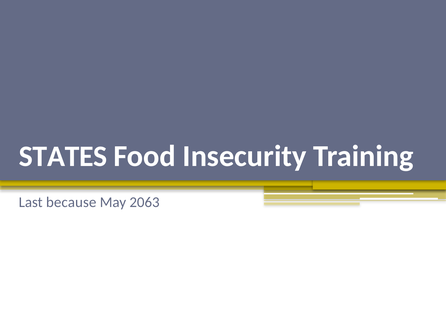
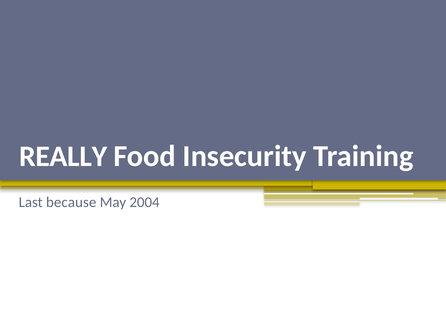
STATES: STATES -> REALLY (63, 157)
2063: 2063 -> 2004 (145, 202)
